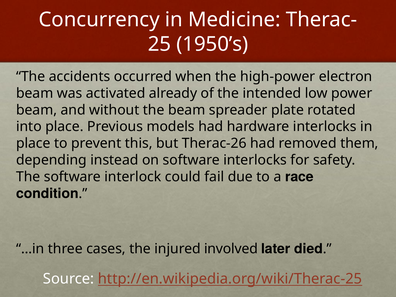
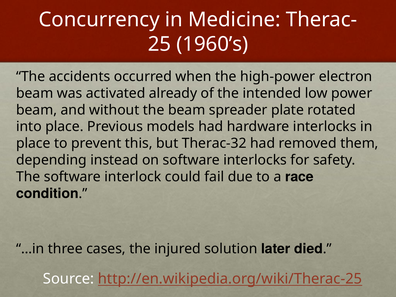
1950’s: 1950’s -> 1960’s (212, 44)
Therac-26: Therac-26 -> Therac-32 (214, 143)
involved: involved -> solution (231, 249)
